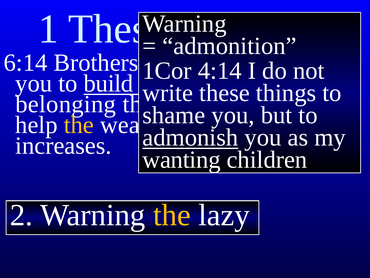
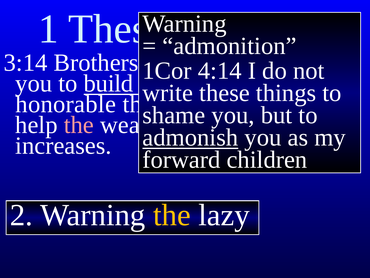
6:14: 6:14 -> 3:14 (26, 63)
belonging: belonging -> honorable (66, 104)
the colour: yellow -> pink (79, 125)
wanting: wanting -> forward (181, 159)
